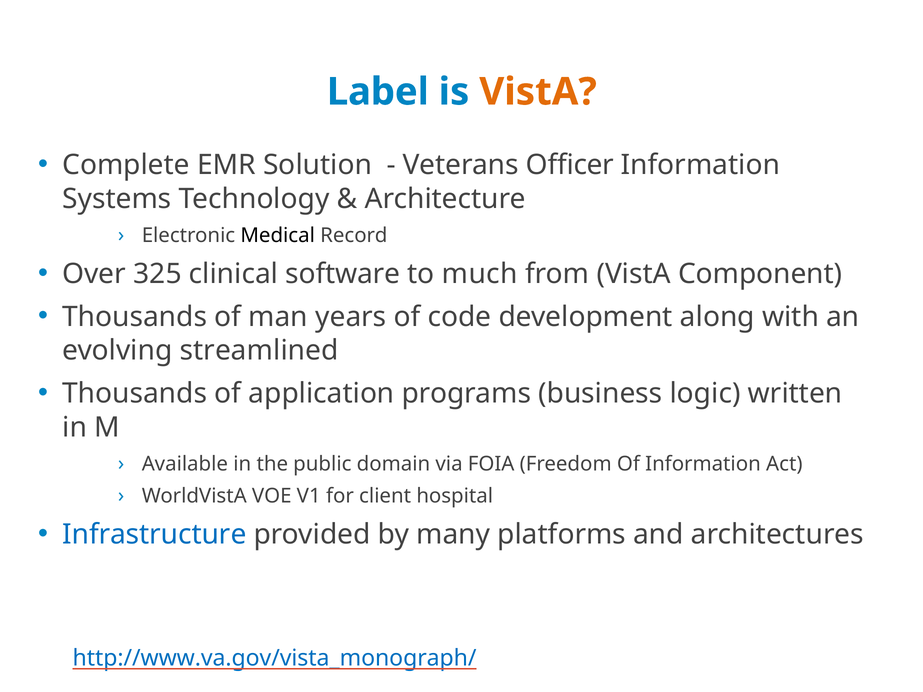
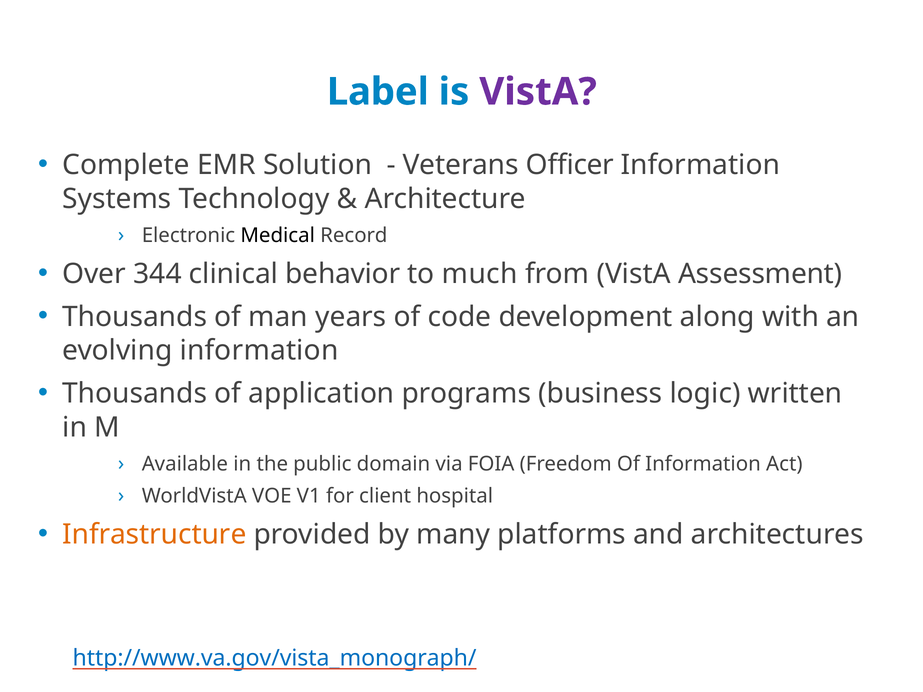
VistA colour: orange -> purple (538, 92)
325: 325 -> 344 (158, 274)
software: software -> behavior (343, 274)
Component: Component -> Assessment (760, 274)
evolving streamlined: streamlined -> information (259, 351)
Infrastructure colour: blue -> orange (154, 534)
